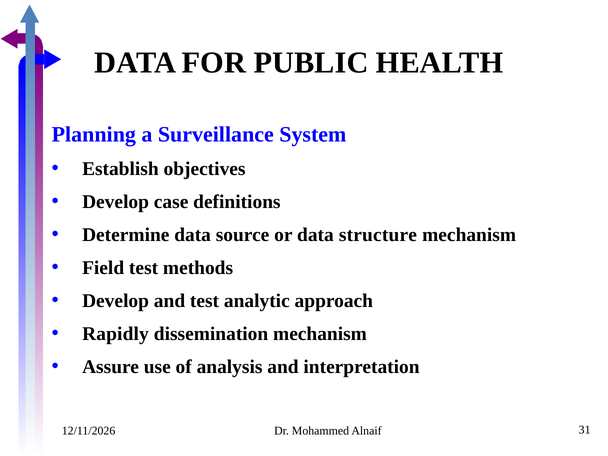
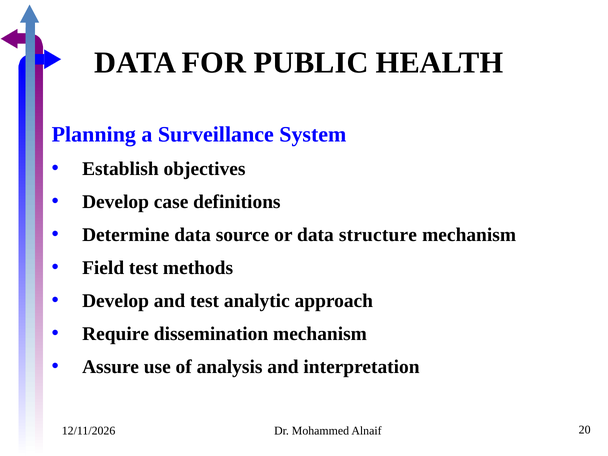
Rapidly: Rapidly -> Require (116, 334)
31: 31 -> 20 (585, 430)
